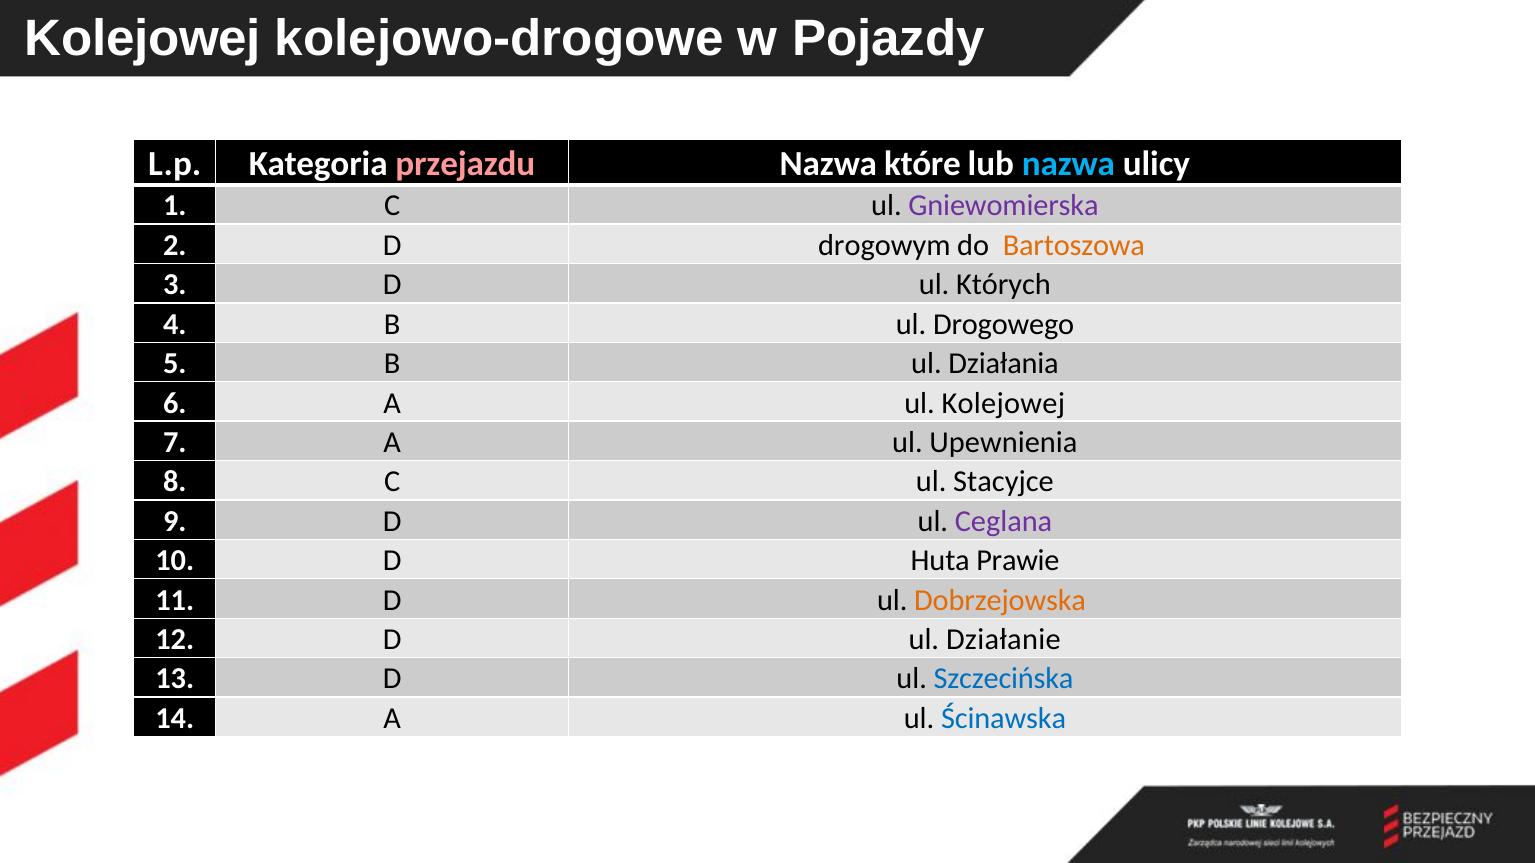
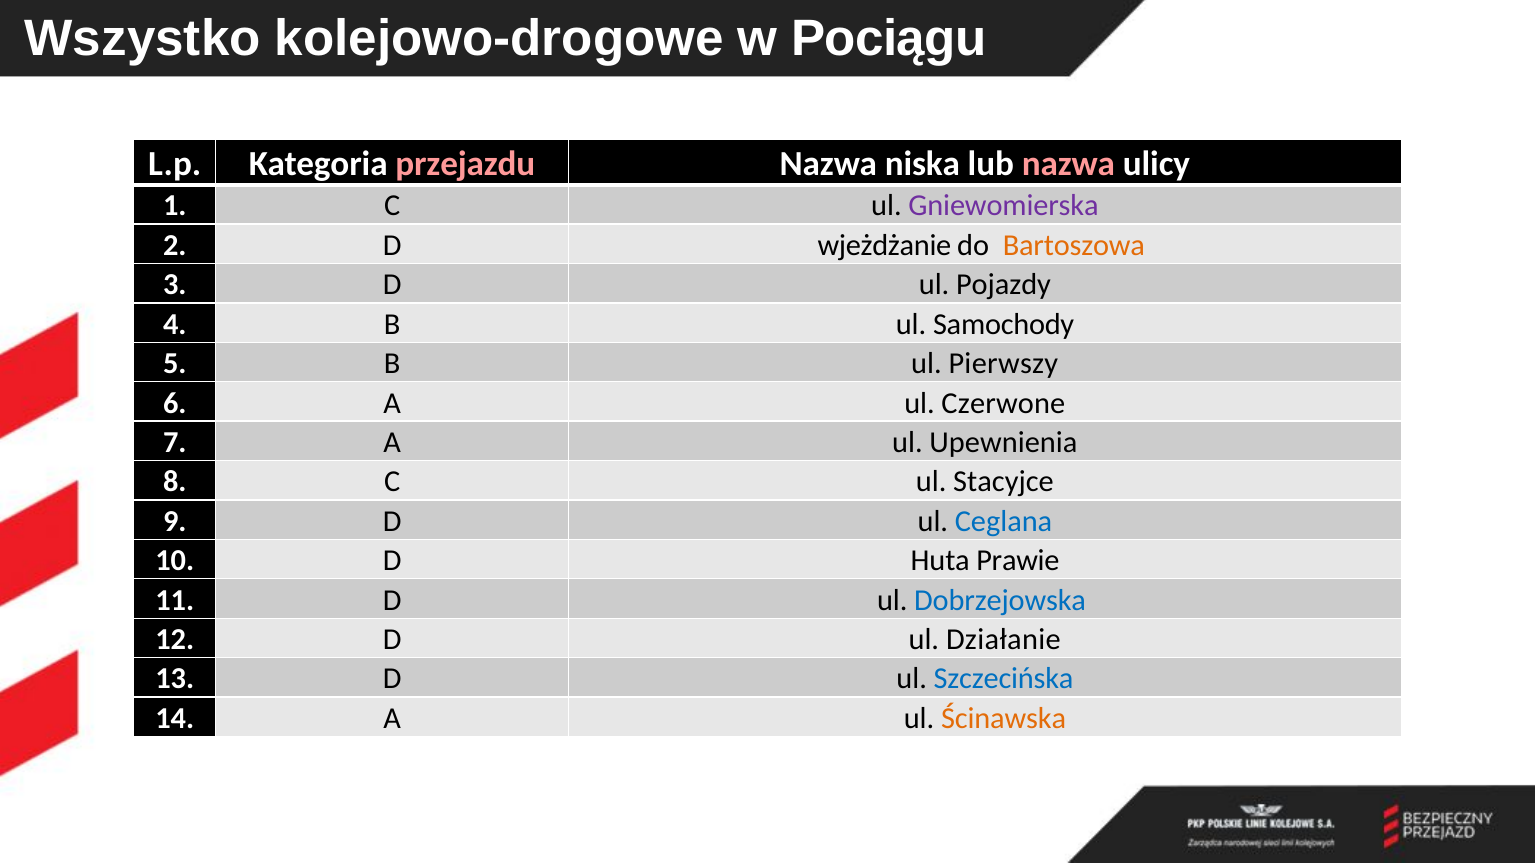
Kolejowej: Kolejowej -> Wszystko (143, 38)
Pojazdy: Pojazdy -> Pociągu (889, 38)
które: które -> niska (922, 164)
nazwa colour: light blue -> pink (1068, 164)
drogowym: drogowym -> wjeżdżanie (884, 245)
Których: Których -> Pojazdy (1004, 285)
Drogowego: Drogowego -> Samochody (1004, 324)
Działania: Działania -> Pierwszy (1003, 364)
ul Kolejowej: Kolejowej -> Czerwone (1003, 403)
Ceglana colour: purple -> blue (1004, 521)
Dobrzejowska colour: orange -> blue (1000, 600)
Ścinawska colour: blue -> orange (1004, 719)
